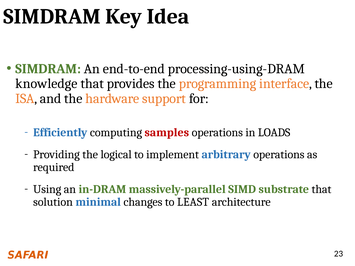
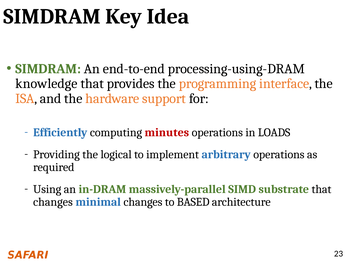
samples: samples -> minutes (167, 133)
solution: solution -> changes (53, 202)
LEAST: LEAST -> BASED (193, 202)
